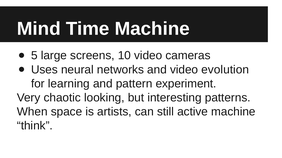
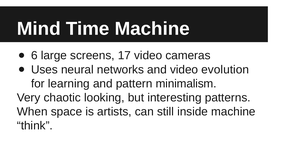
5: 5 -> 6 (34, 56)
10: 10 -> 17 (124, 56)
experiment: experiment -> minimalism (186, 84)
active: active -> inside (193, 112)
